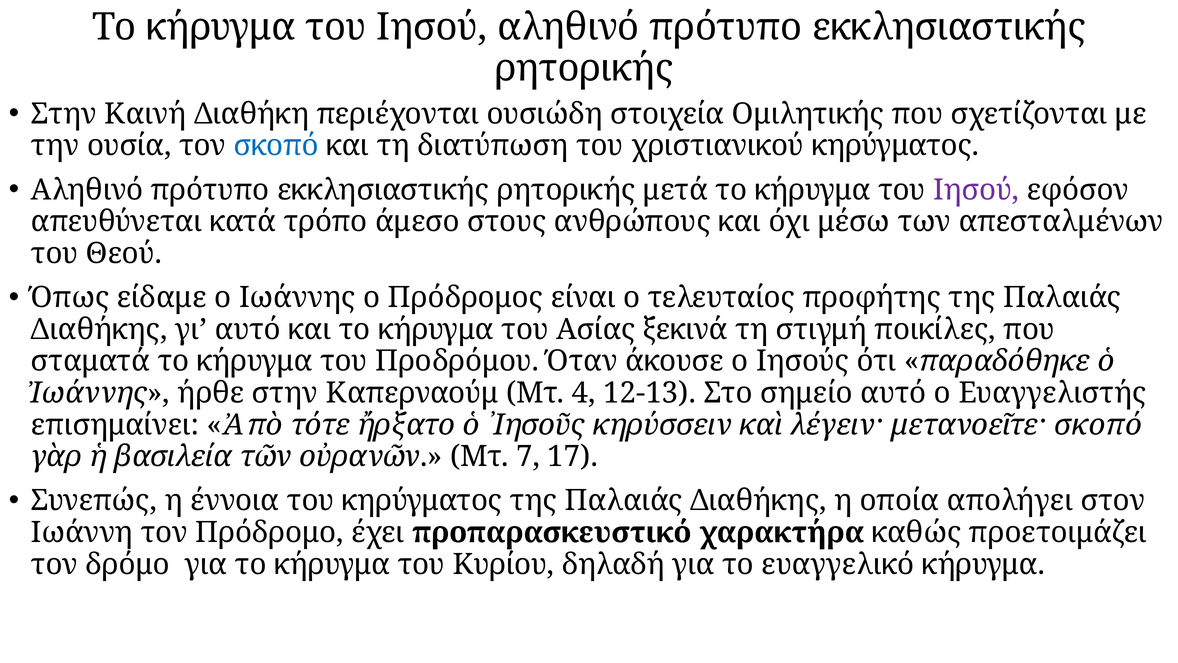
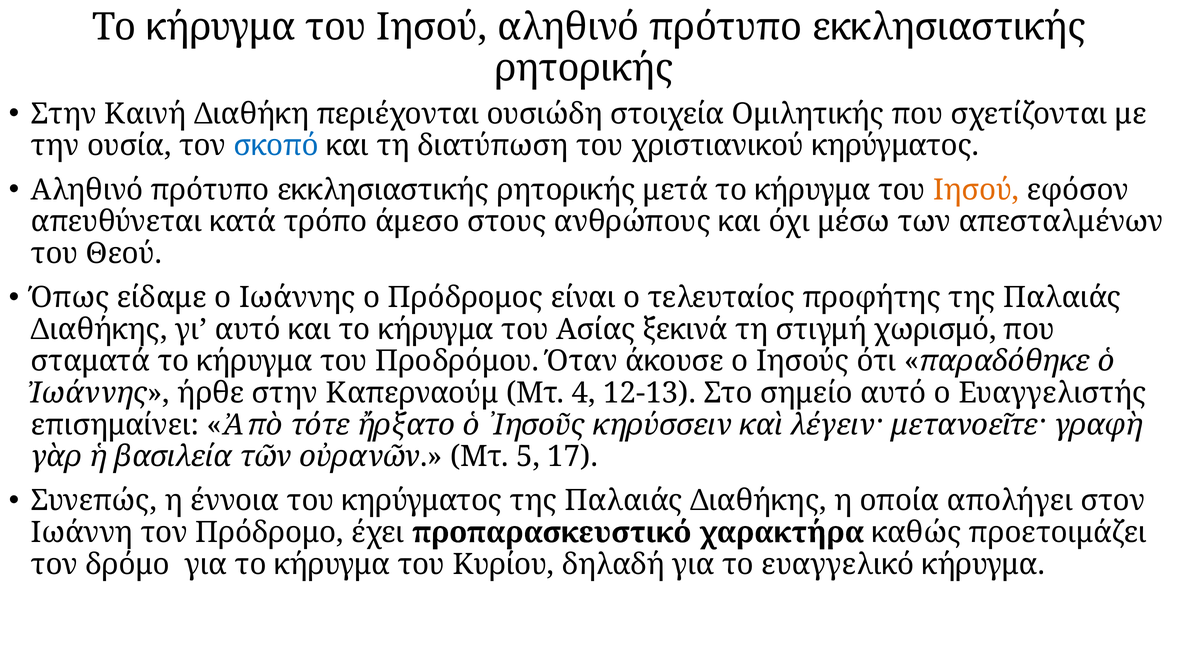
Ιησού colour: purple -> orange (976, 190)
ποικίλες: ποικίλες -> χωρισμό (935, 329)
μετανοεῖτε· σκοπό: σκοπό -> γραφὴ (1098, 425)
7: 7 -> 5 (528, 456)
